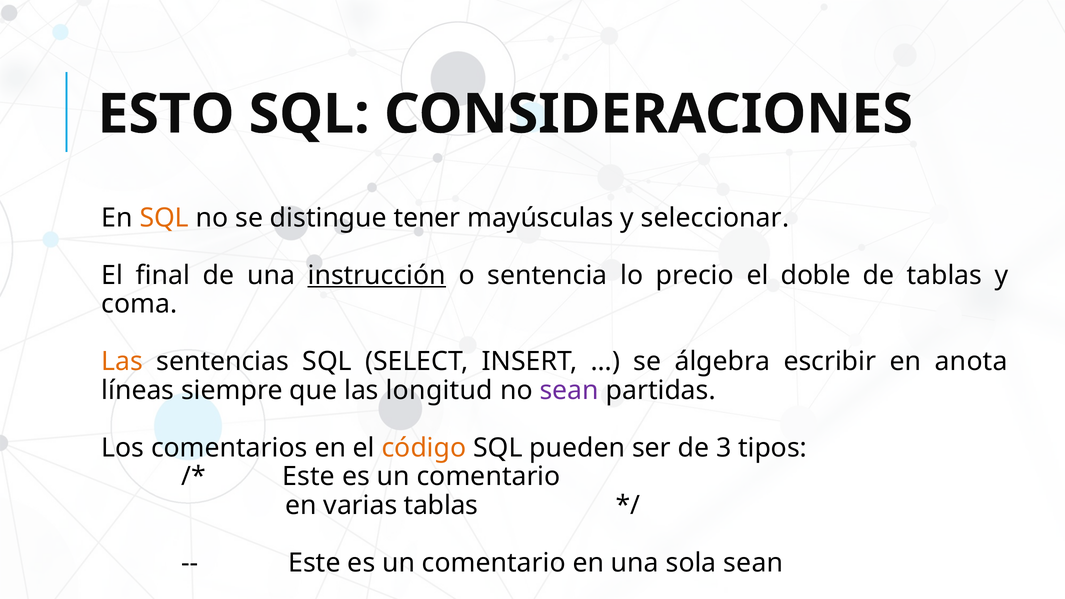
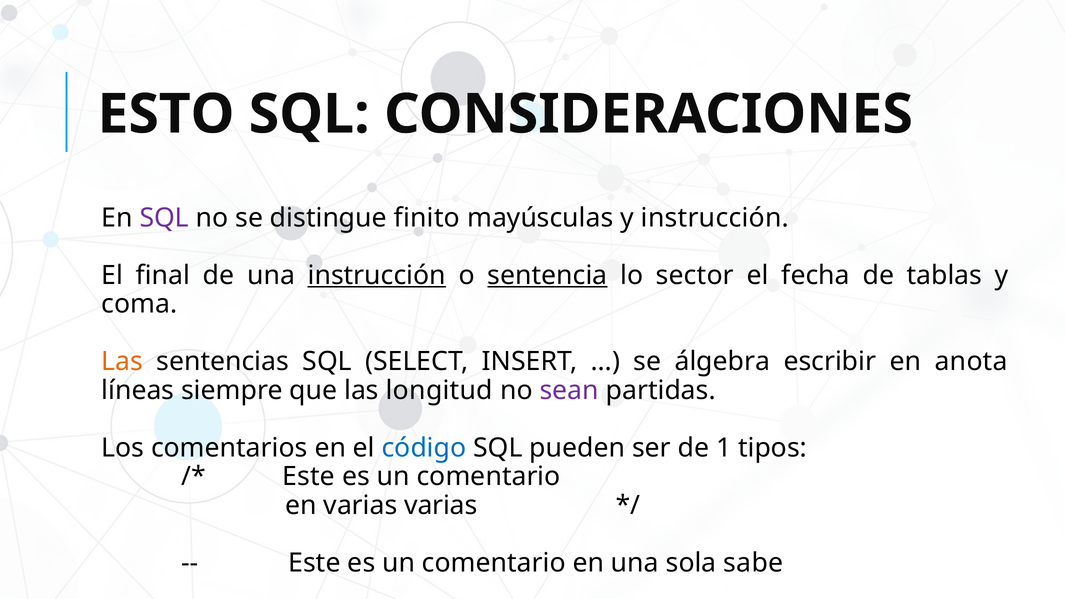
SQL colour: orange -> purple (164, 218)
tener: tener -> finito (427, 218)
y seleccionar: seleccionar -> instrucción (715, 218)
sentencia underline: none -> present (547, 275)
precio: precio -> sector (695, 275)
doble: doble -> fecha (816, 275)
código colour: orange -> blue (424, 448)
3: 3 -> 1 (724, 448)
varias tablas: tablas -> varias (441, 505)
sola sean: sean -> sabe (753, 563)
